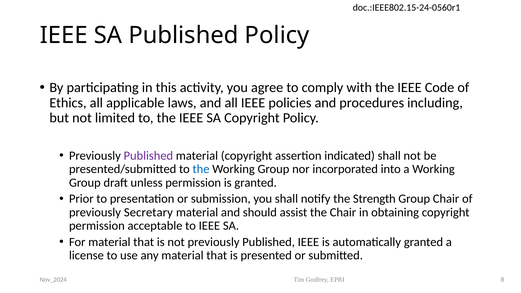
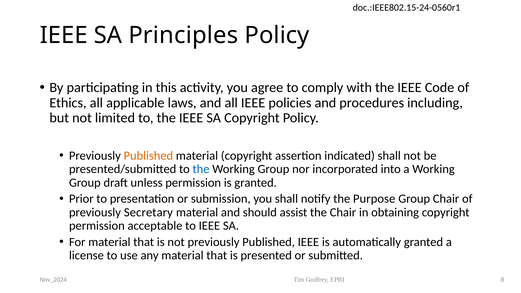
SA Published: Published -> Principles (183, 35)
Published colour: purple -> orange (148, 156)
Strength: Strength -> Purpose (374, 199)
